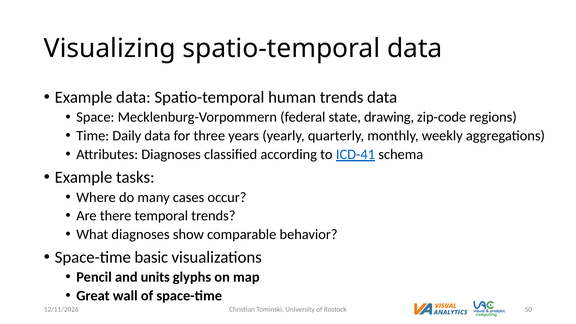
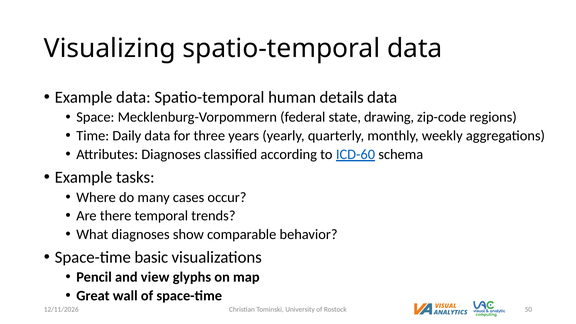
human trends: trends -> details (342, 97)
ICD-41: ICD-41 -> ICD-60 (355, 155)
units: units -> view (155, 277)
